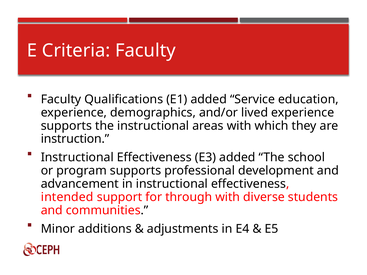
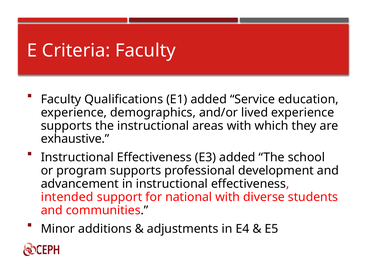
instruction: instruction -> exhaustive (75, 139)
through: through -> national (189, 197)
